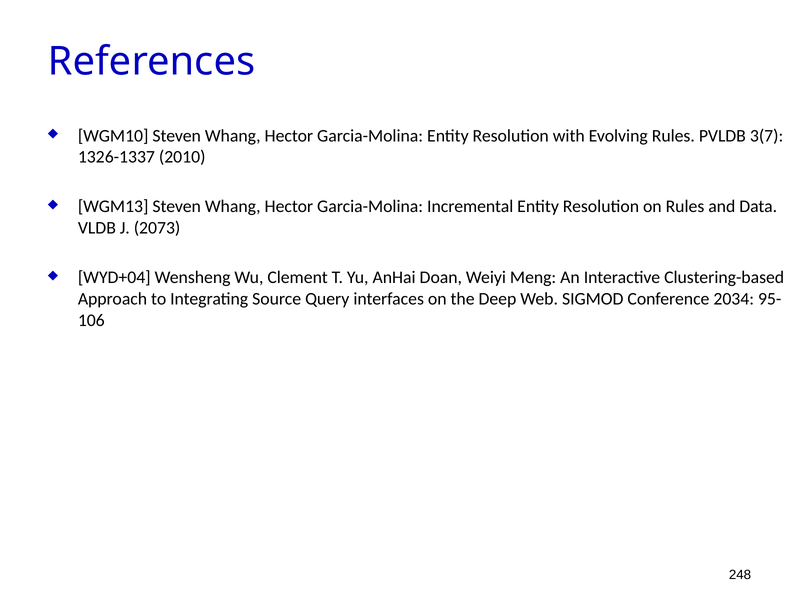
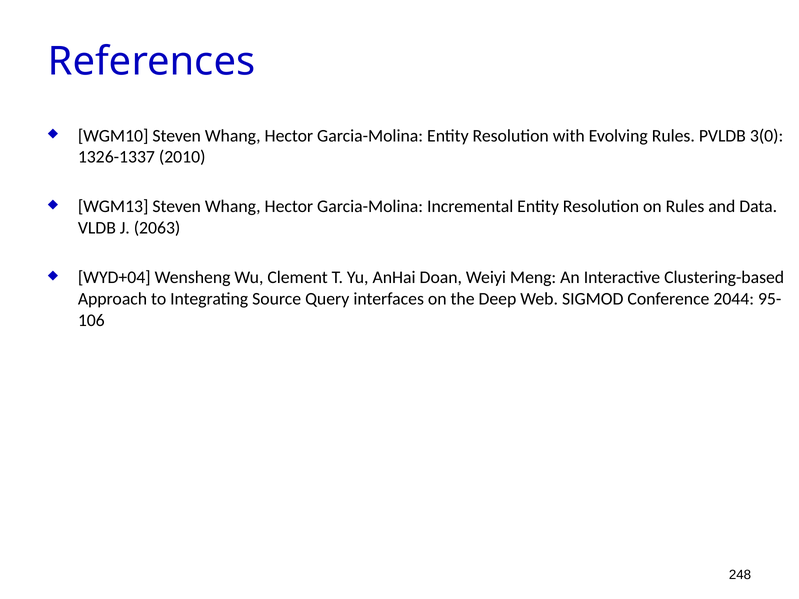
3(7: 3(7 -> 3(0 (767, 136)
2073: 2073 -> 2063 (157, 228)
2034: 2034 -> 2044 (734, 299)
